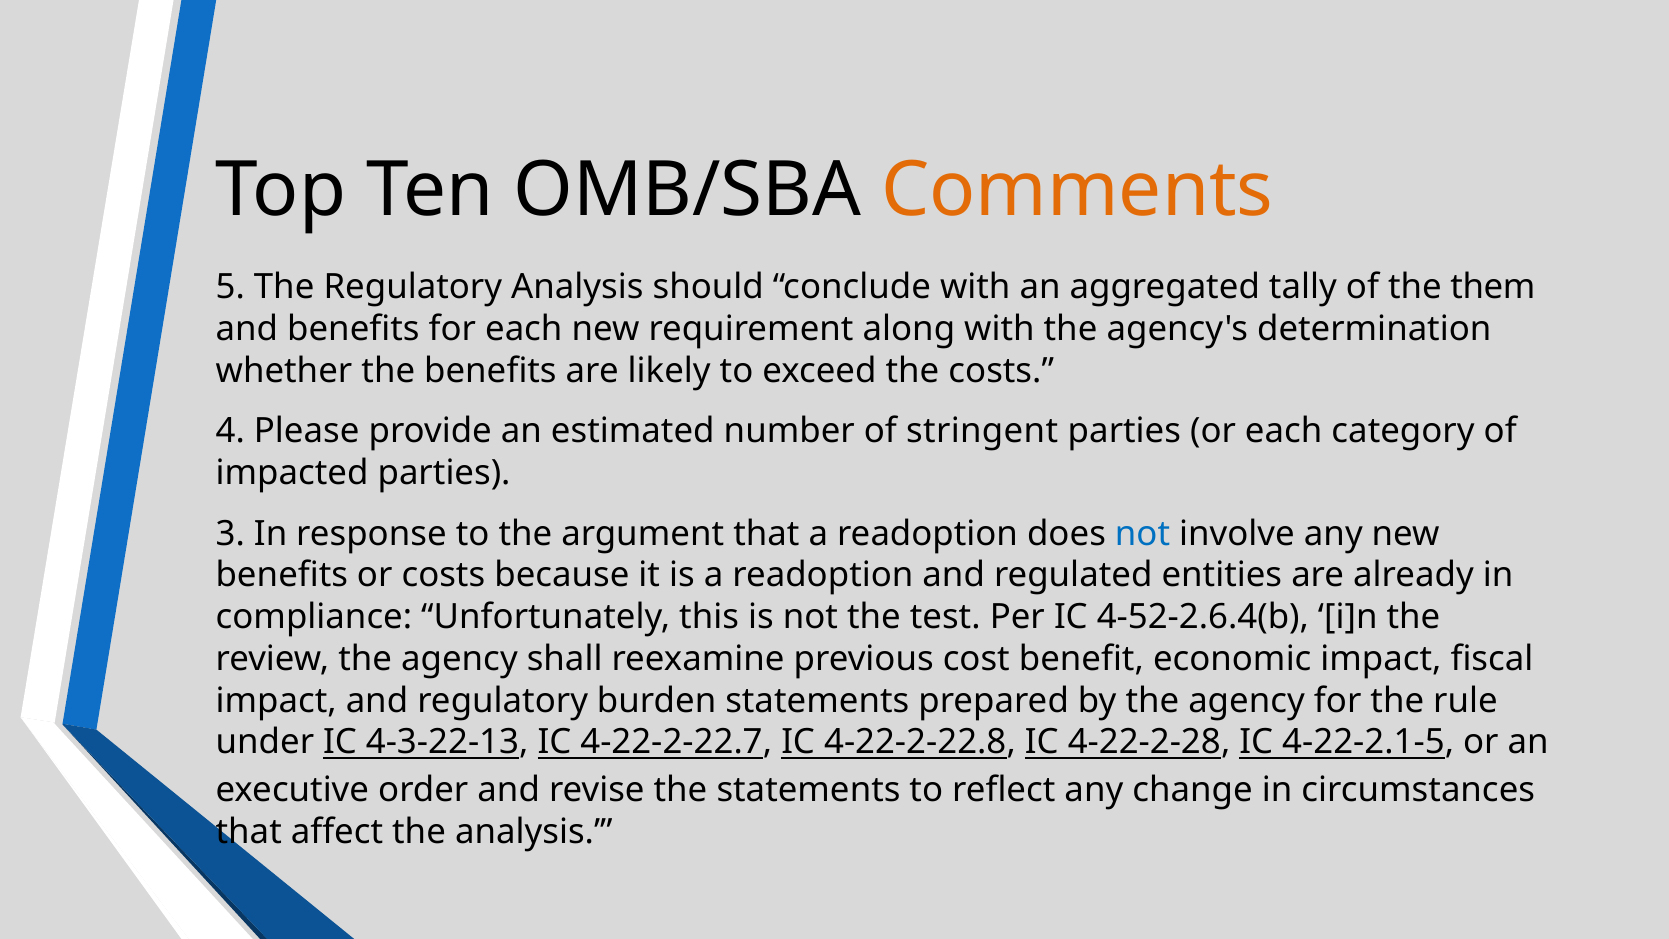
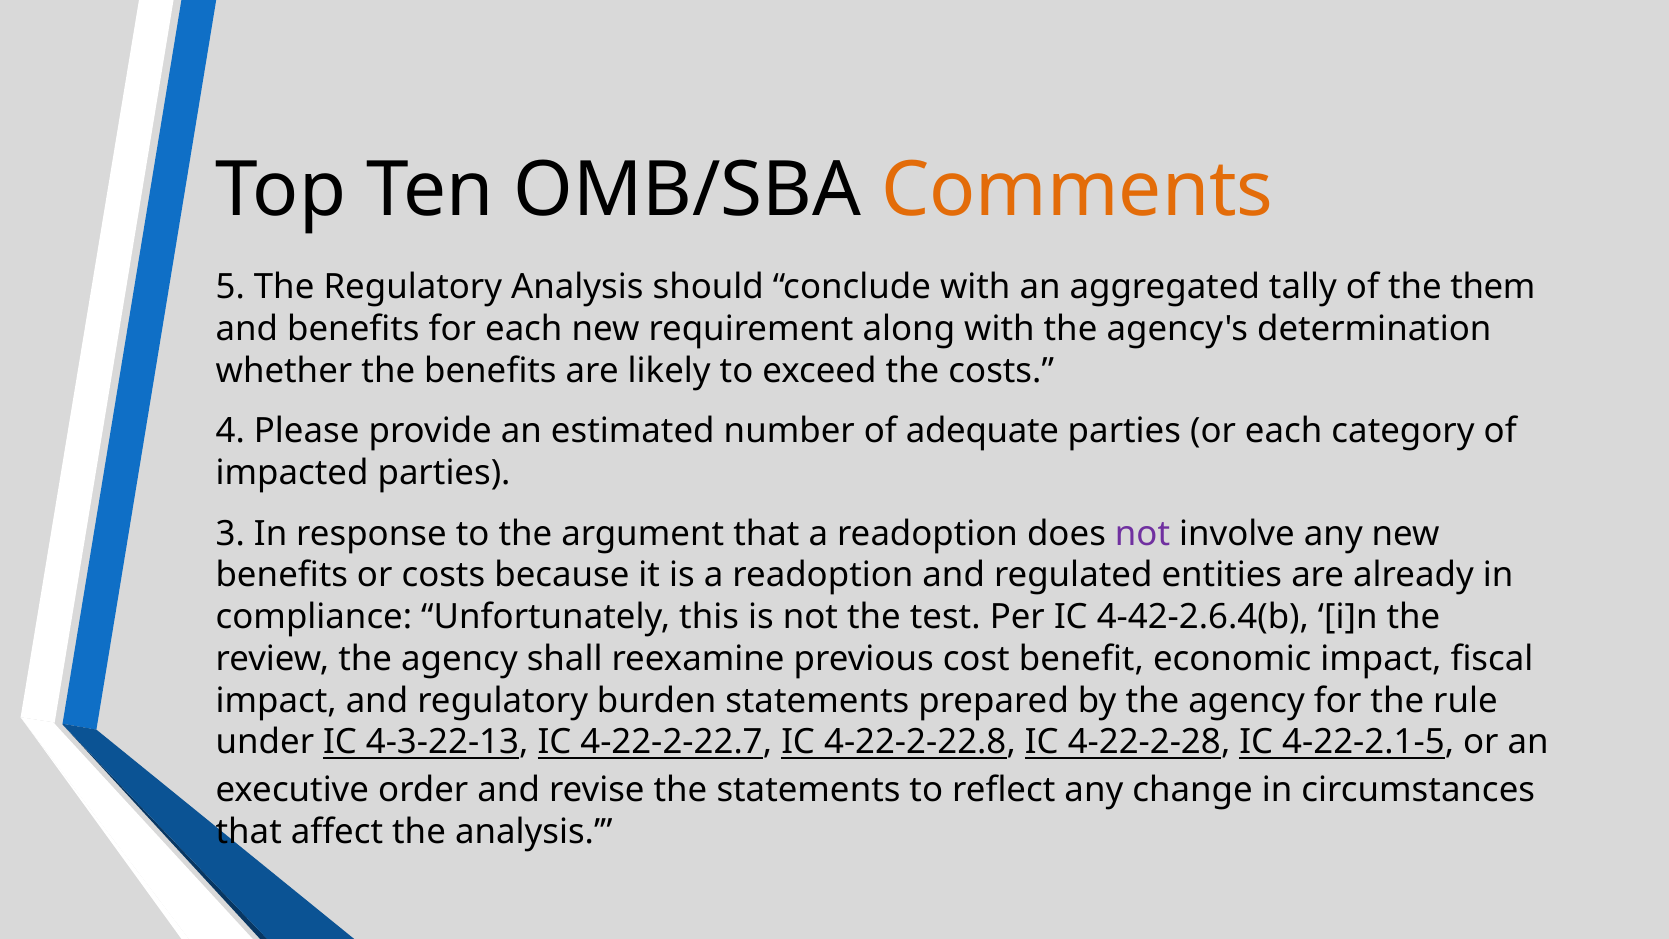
stringent: stringent -> adequate (982, 431)
not colour: blue -> purple (1143, 534)
4-52-2.6.4(b: 4-52-2.6.4(b -> 4-42-2.6.4(b (1203, 617)
